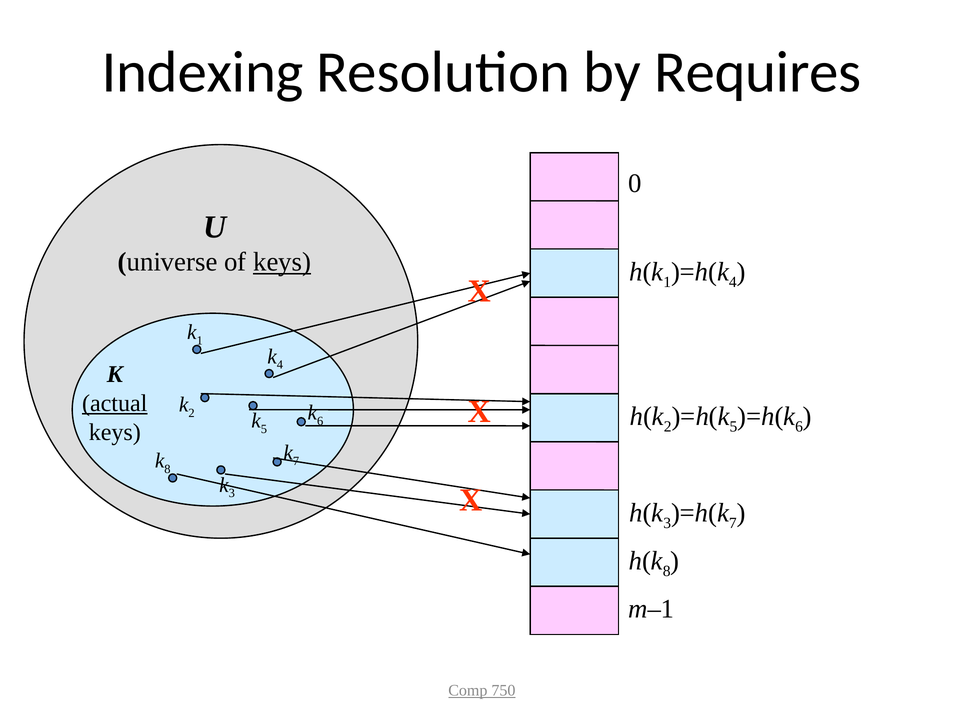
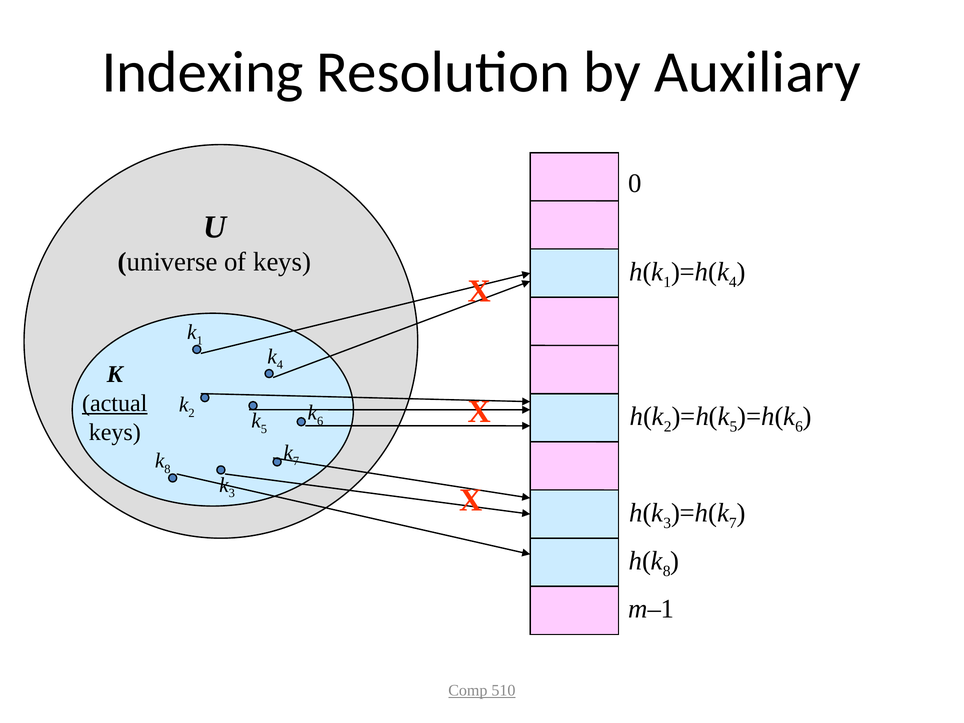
Requires: Requires -> Auxiliary (758, 72)
keys underline: present -> none (282, 262)
750: 750 -> 510 (503, 690)
